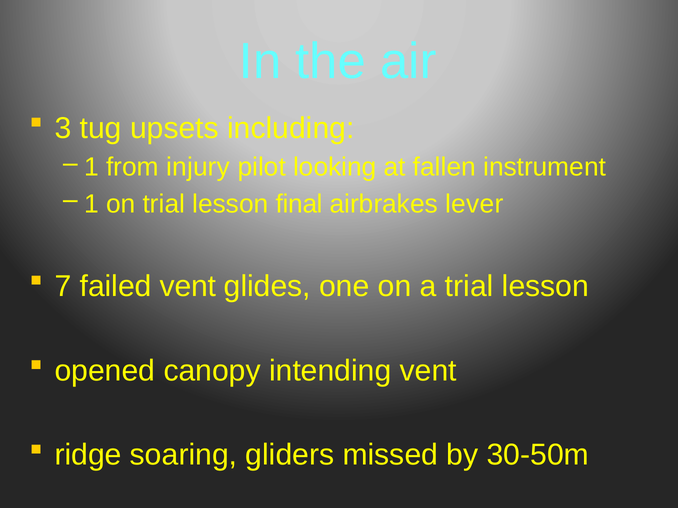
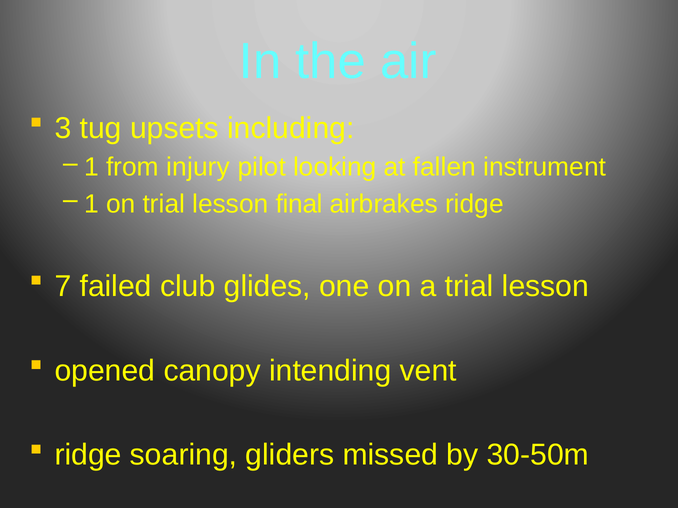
airbrakes lever: lever -> ridge (474, 204)
failed vent: vent -> club (188, 287)
